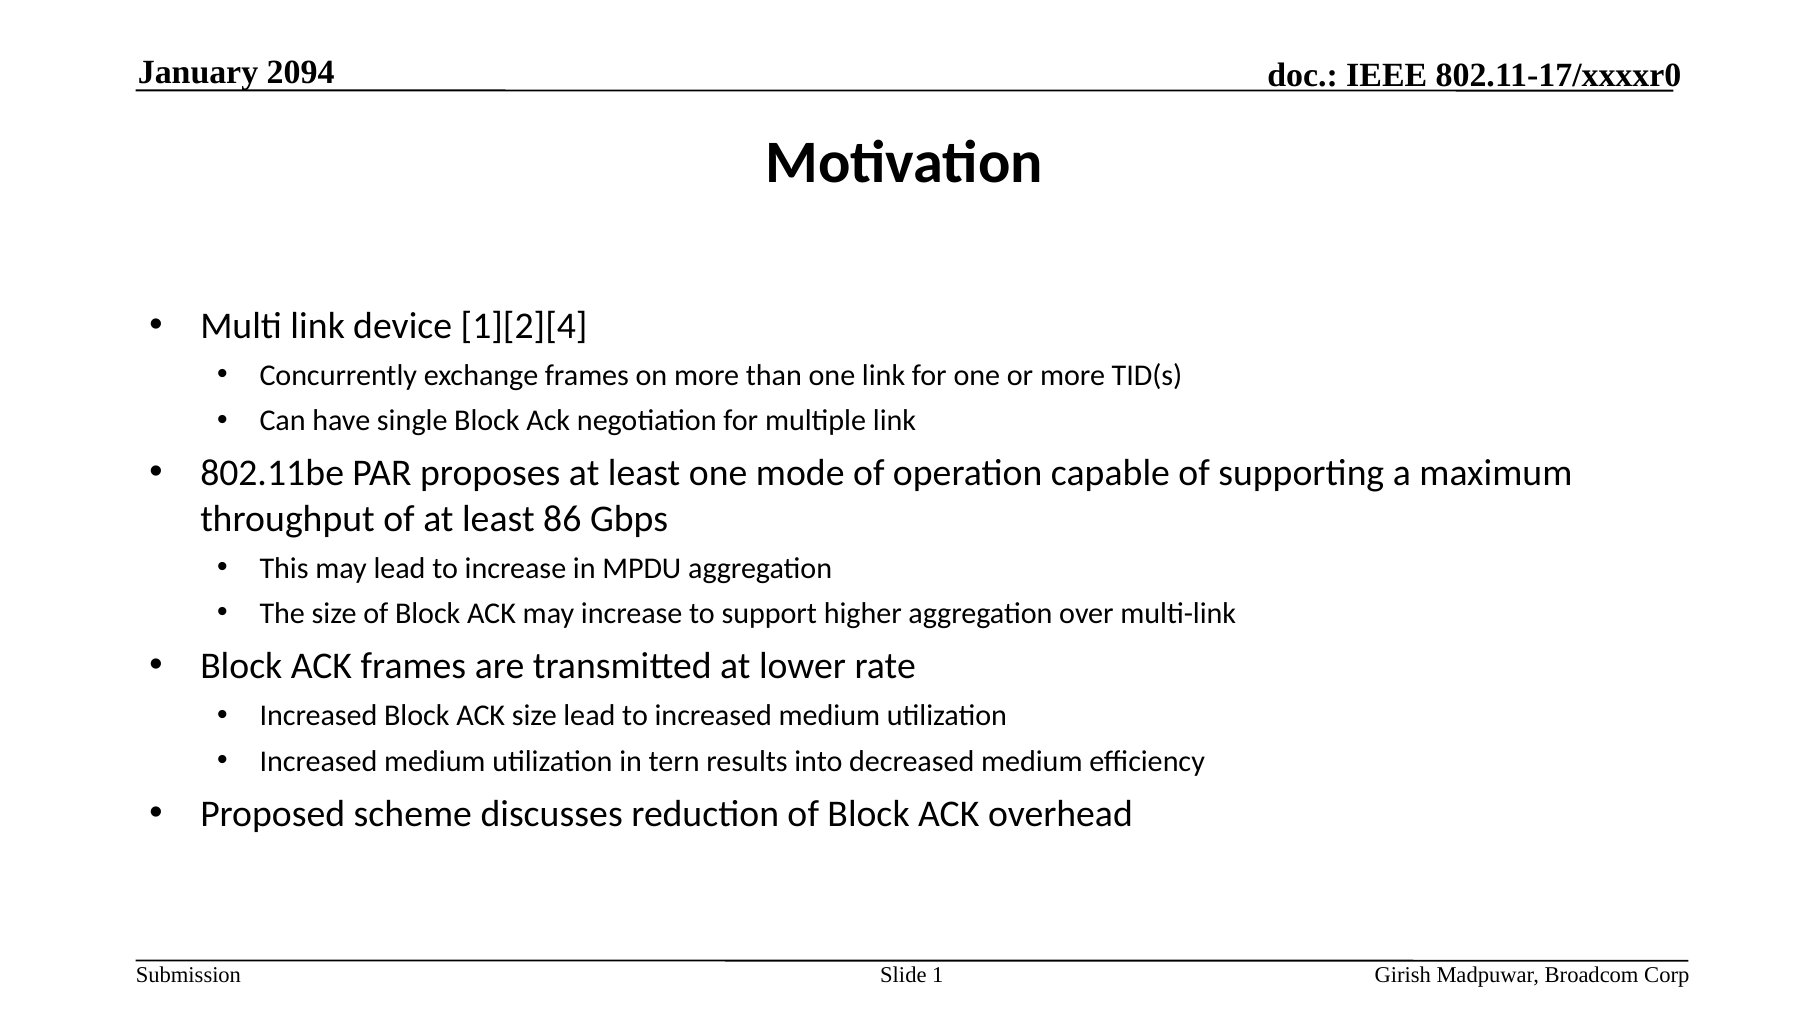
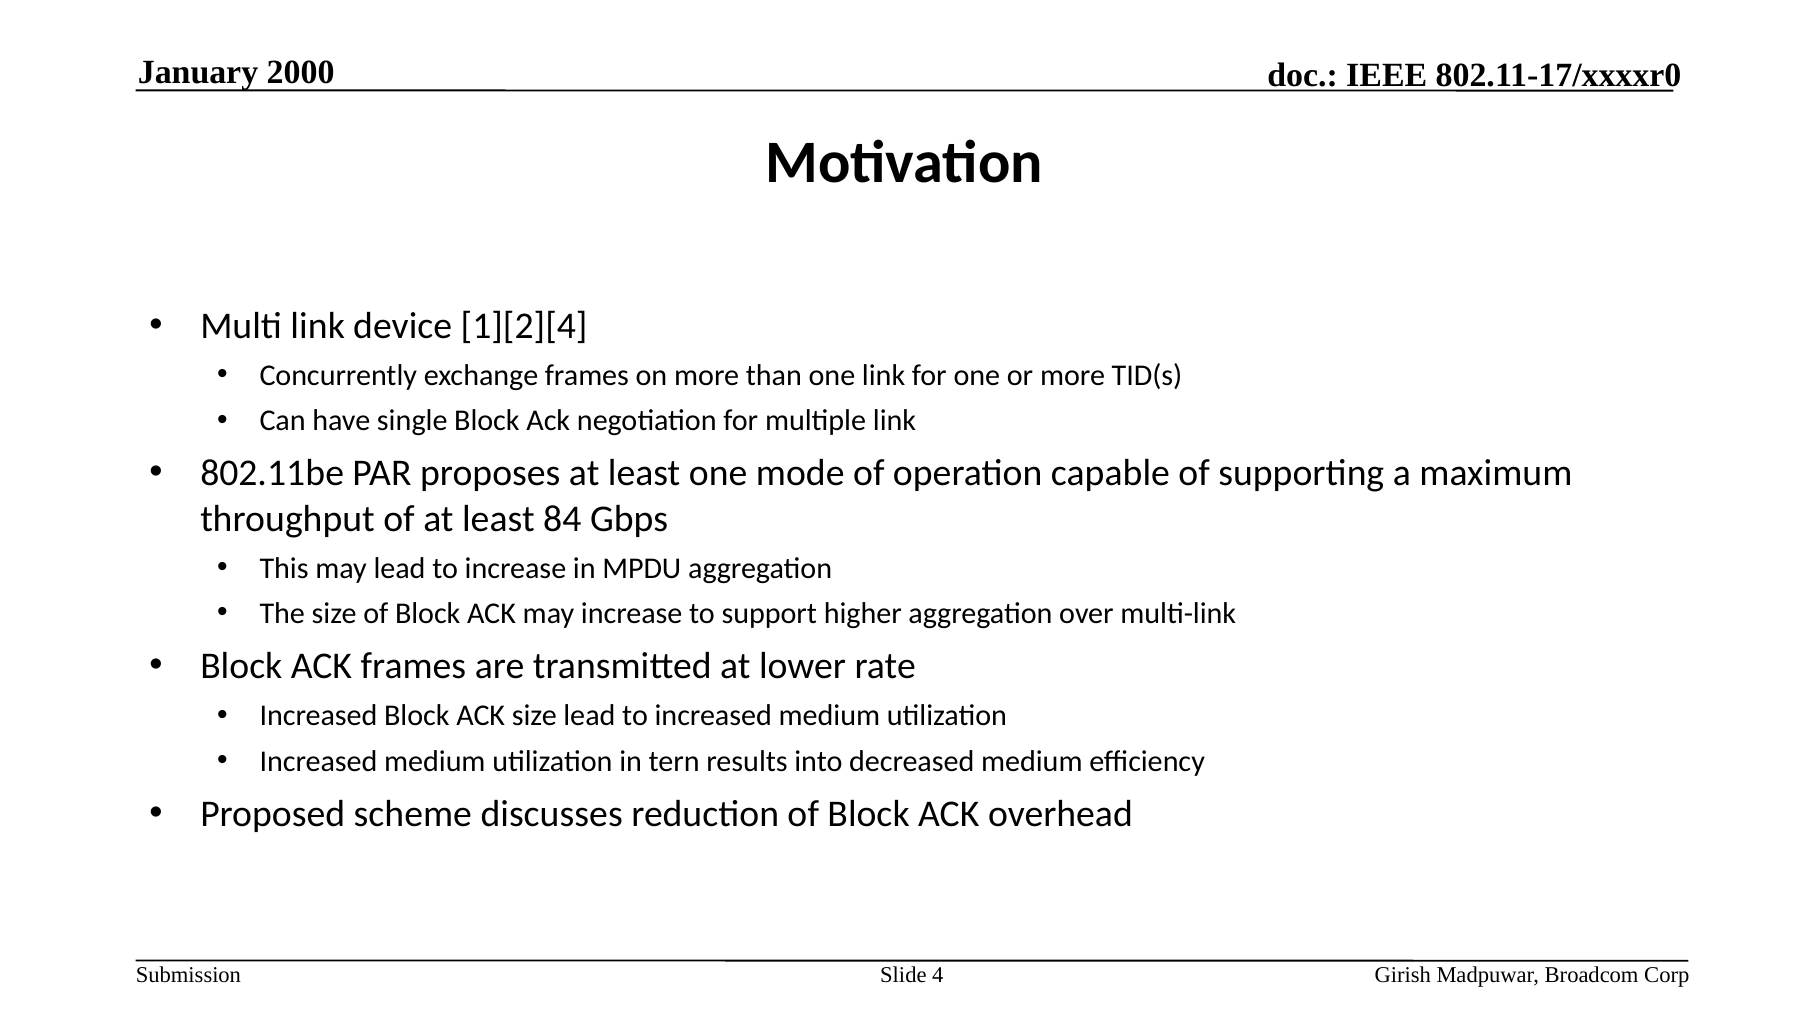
2094: 2094 -> 2000 (301, 72)
86: 86 -> 84 (562, 519)
1: 1 -> 4 (938, 976)
